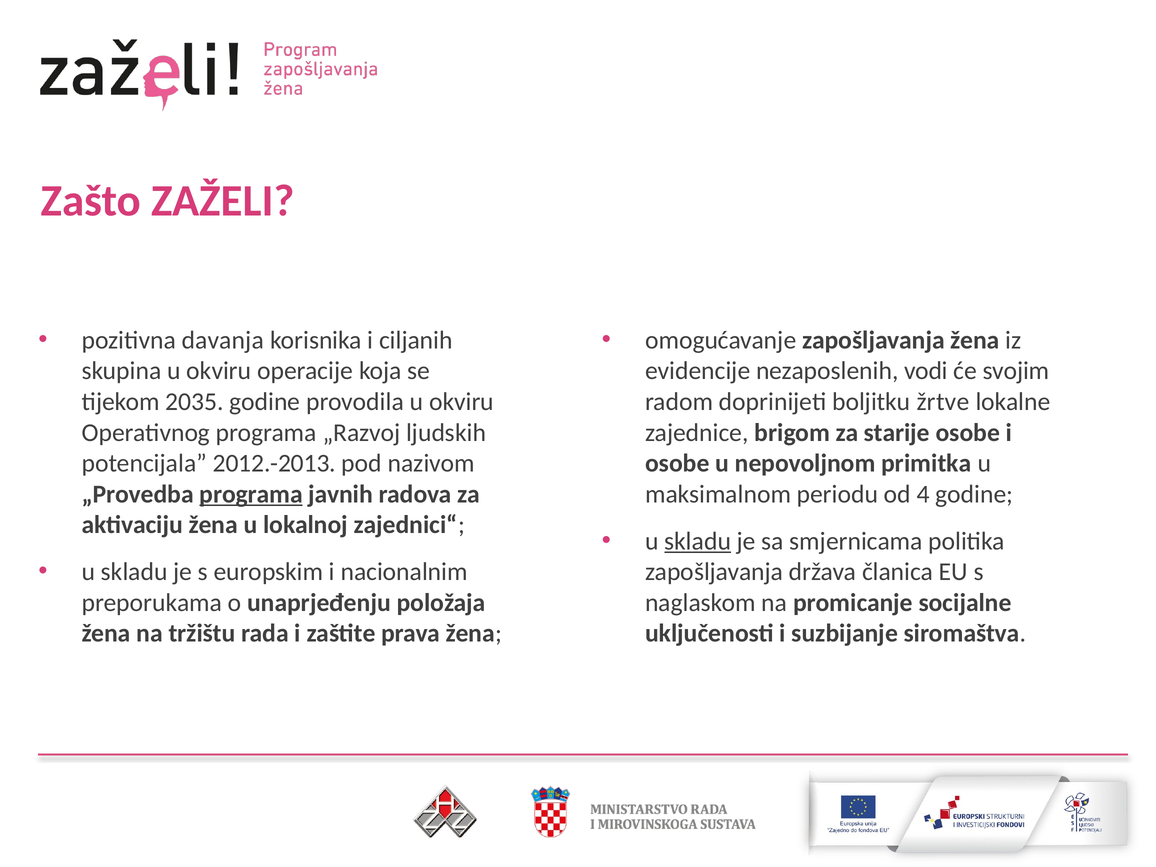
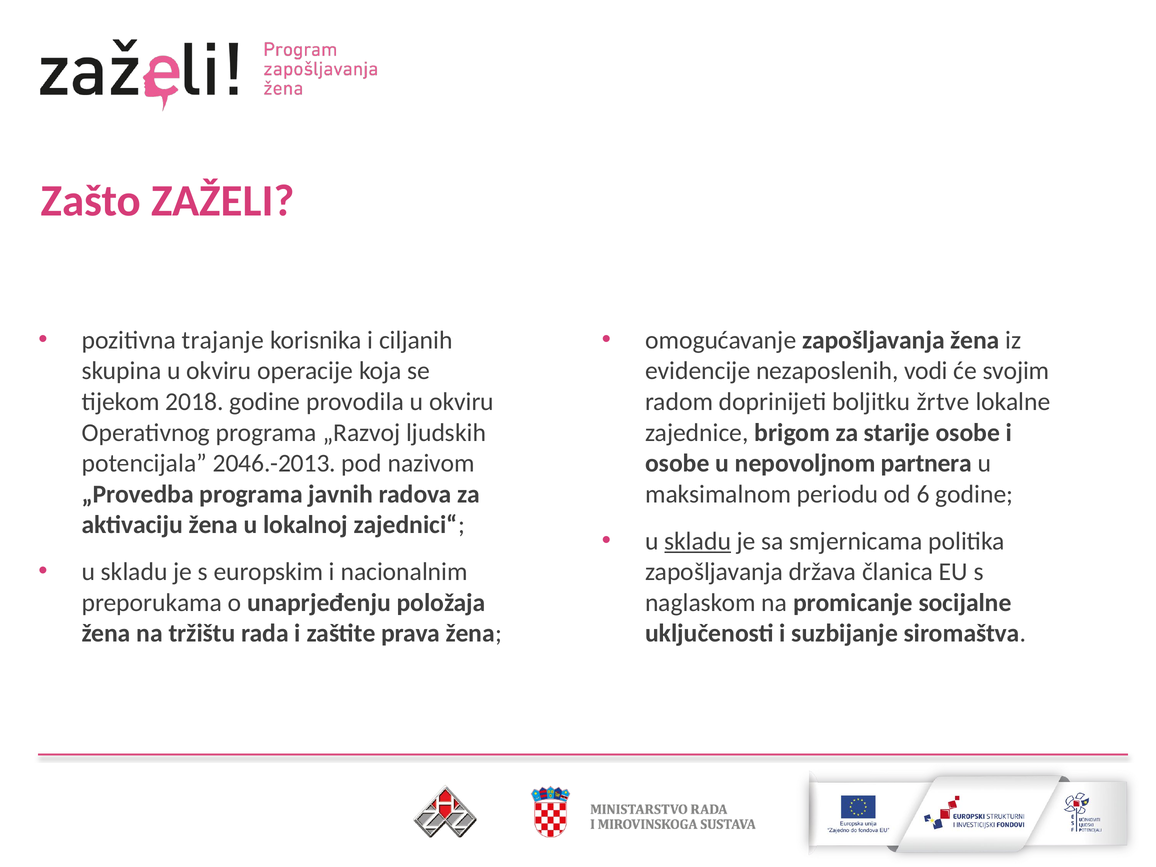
davanja: davanja -> trajanje (223, 340)
2035: 2035 -> 2018 (194, 402)
2012.-2013: 2012.-2013 -> 2046.-2013 (274, 463)
primitka: primitka -> partnera (926, 463)
programa underline: present -> none (251, 494)
4: 4 -> 6 (923, 494)
